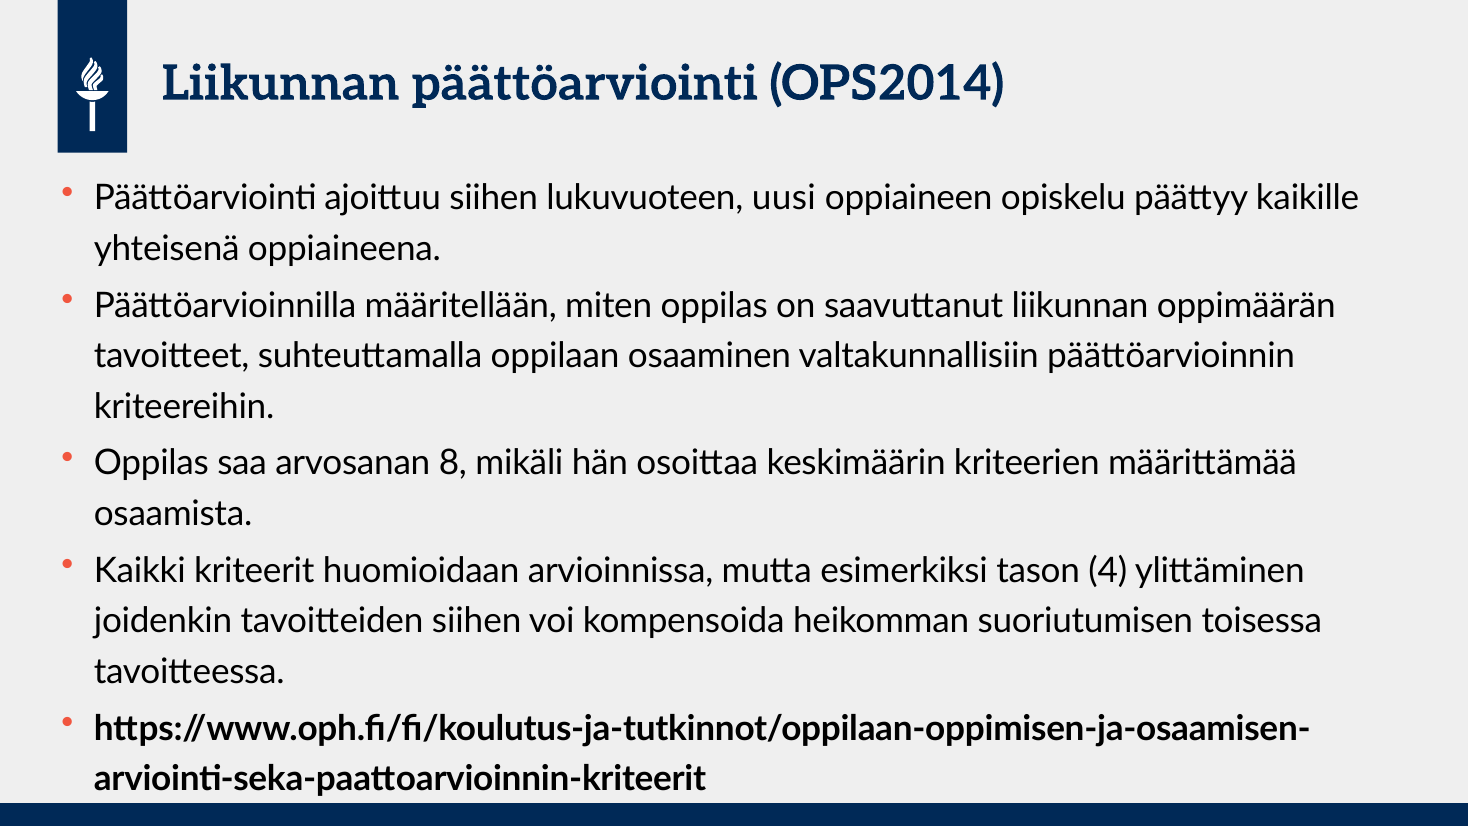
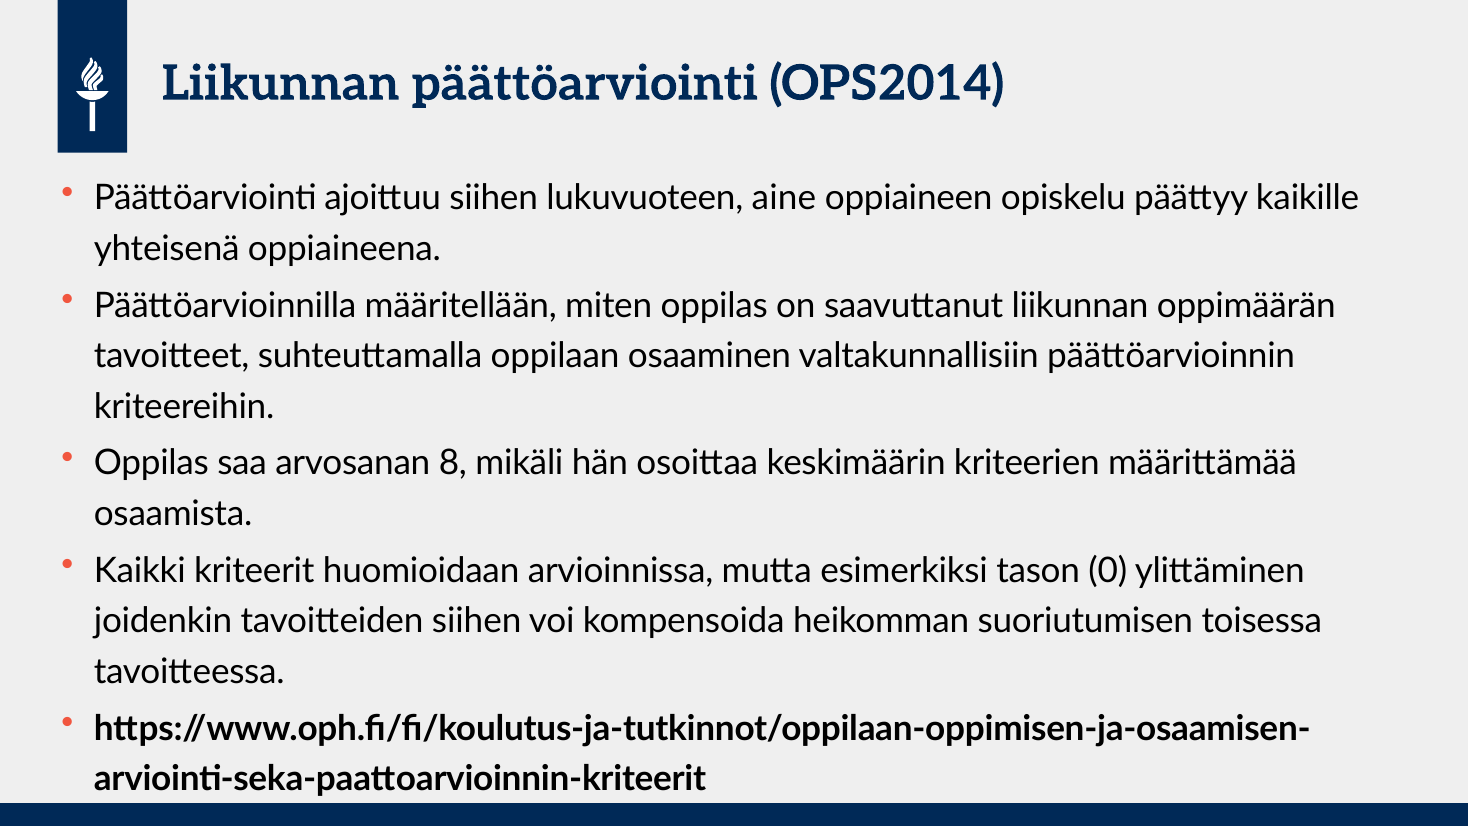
uusi: uusi -> aine (784, 198)
4: 4 -> 0 (1108, 570)
